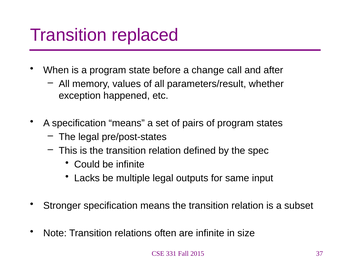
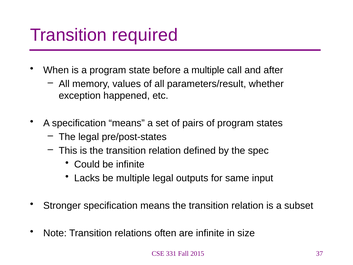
replaced: replaced -> required (145, 35)
a change: change -> multiple (208, 70)
